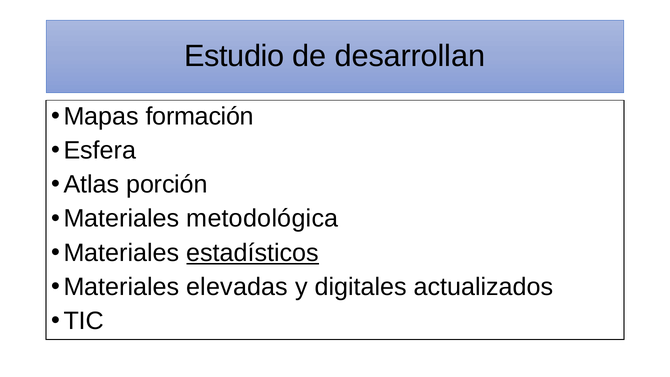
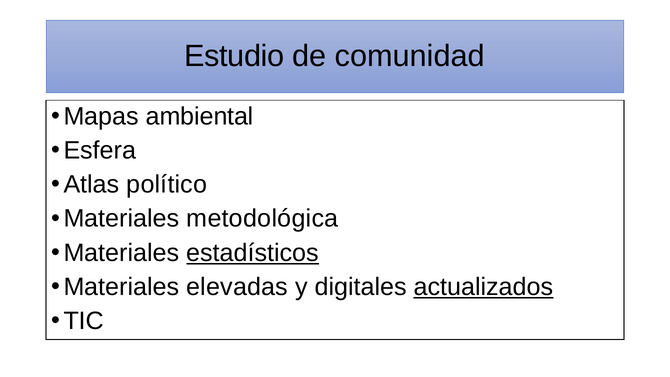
desarrollan: desarrollan -> comunidad (410, 56)
formación: formación -> ambiental (200, 116)
porción: porción -> político (167, 184)
actualizados underline: none -> present (484, 287)
